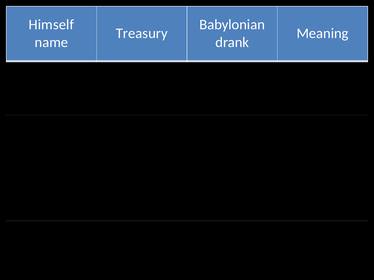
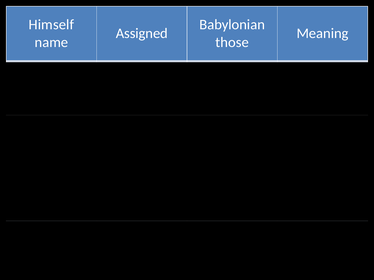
Treasury: Treasury -> Assigned (142, 33)
drank: drank -> those (232, 42)
